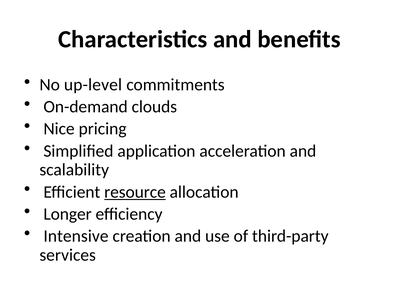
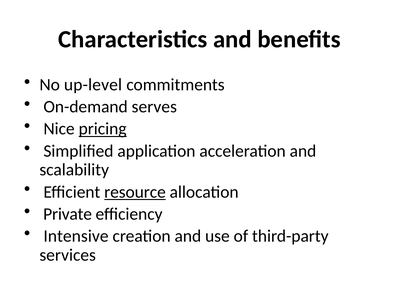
clouds: clouds -> serves (154, 107)
pricing underline: none -> present (103, 129)
Longer: Longer -> Private (68, 214)
